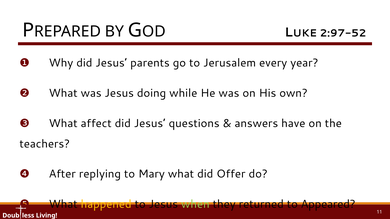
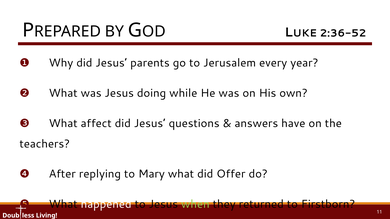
2:97-52: 2:97-52 -> 2:36-52 (343, 33)
happened colour: yellow -> white (106, 204)
Appeared: Appeared -> Firstborn (328, 204)
